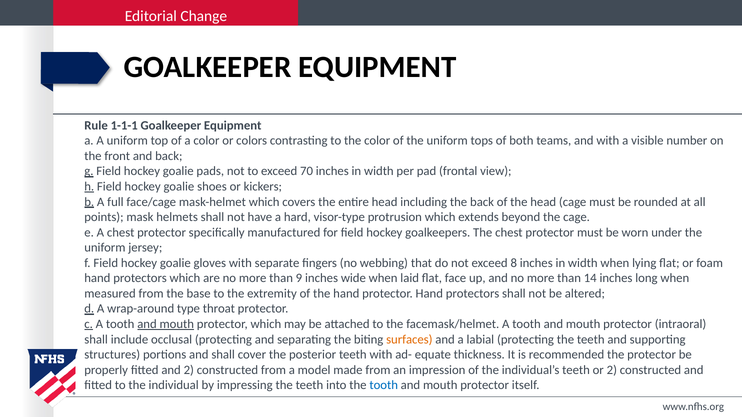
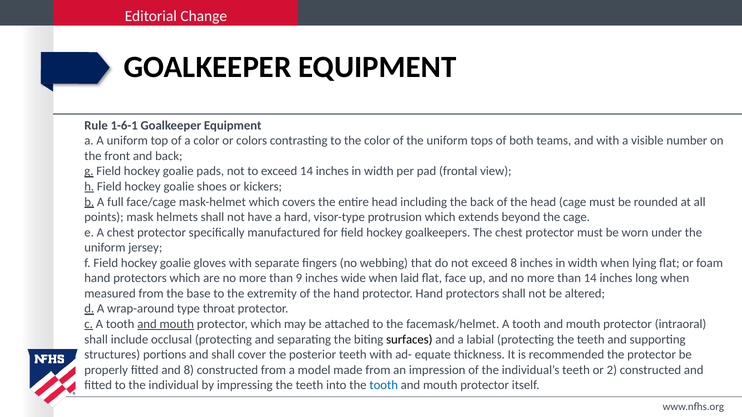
1-1-1: 1-1-1 -> 1-6-1 (124, 126)
exceed 70: 70 -> 14 (307, 171)
surfaces colour: orange -> black (409, 340)
and 2: 2 -> 8 (189, 370)
